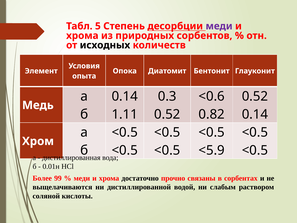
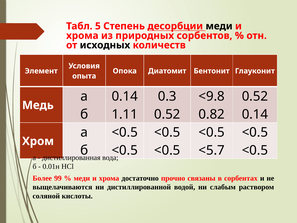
меди colour: purple -> black (219, 26)
<0.6: <0.6 -> <9.8 (212, 96)
<5.9: <5.9 -> <5.7 (212, 150)
